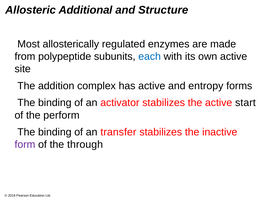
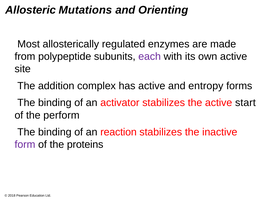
Additional: Additional -> Mutations (85, 10)
Structure: Structure -> Orienting (163, 10)
each colour: blue -> purple (150, 57)
transfer: transfer -> reaction (119, 132)
through: through -> proteins (85, 145)
